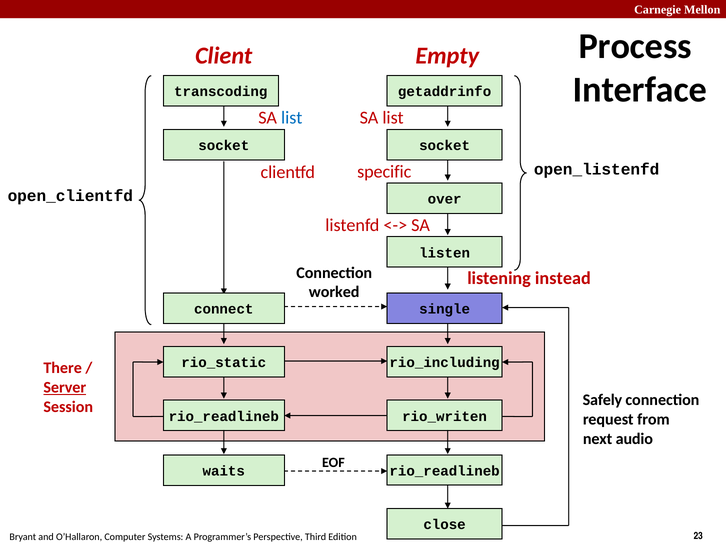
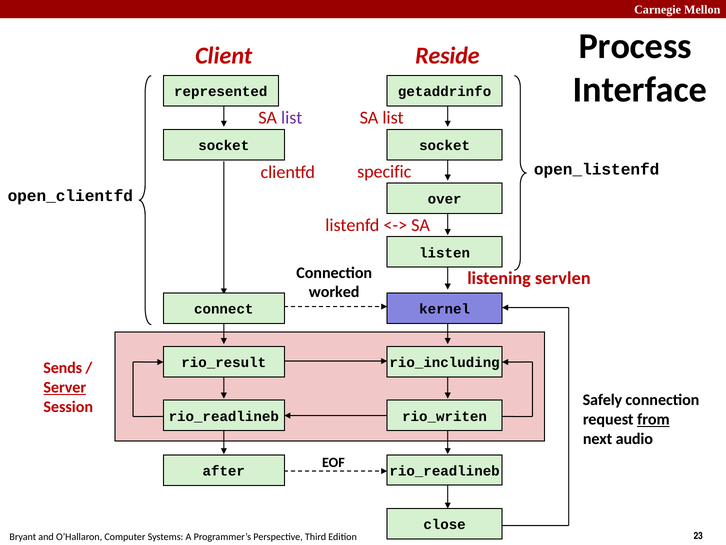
Empty: Empty -> Reside (447, 56)
transcoding: transcoding -> represented (221, 92)
list colour: blue -> purple (292, 118)
instead: instead -> servlen (563, 278)
single: single -> kernel (445, 309)
rio_static: rio_static -> rio_result (224, 362)
There: There -> Sends (63, 368)
from underline: none -> present (653, 419)
waits: waits -> after (224, 471)
